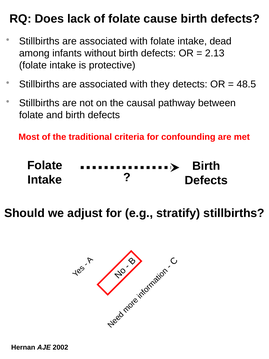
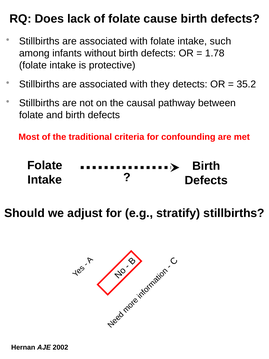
dead: dead -> such (220, 41)
2.13: 2.13 -> 1.78 (215, 53)
48.5: 48.5 -> 35.2 (246, 84)
